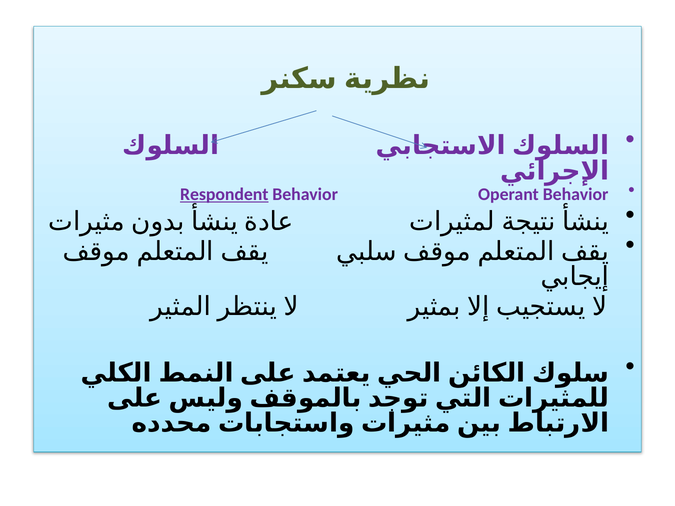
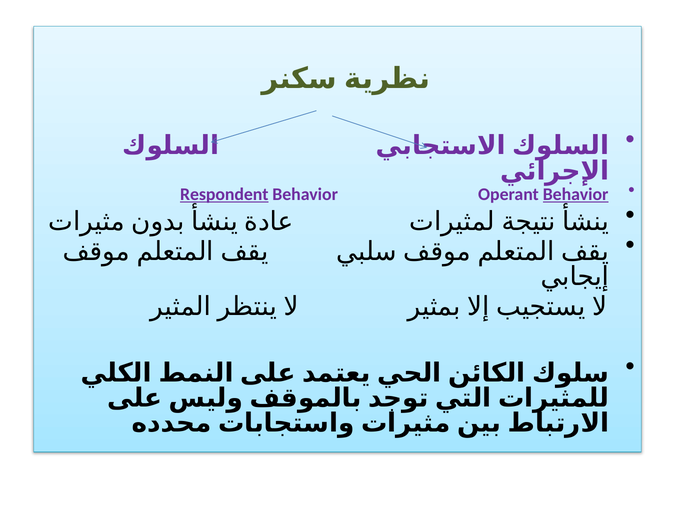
Behavior underline: none -> present (576, 194)
